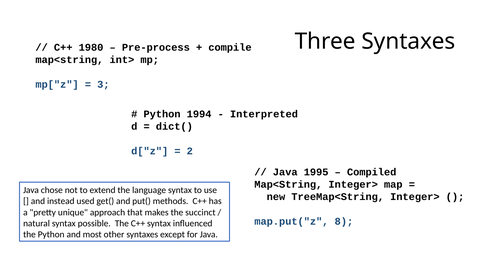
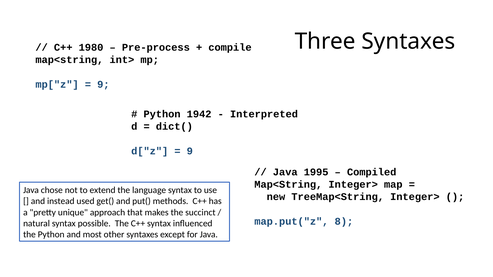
3: 3 -> 9 (103, 85)
1994: 1994 -> 1942 (199, 114)
2: 2 -> 9 (190, 151)
